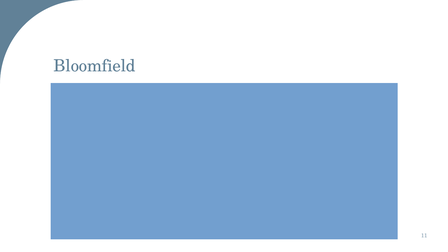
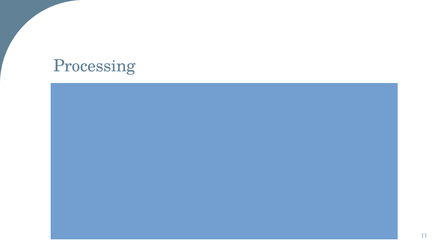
Bloomfield: Bloomfield -> Processing (95, 66)
